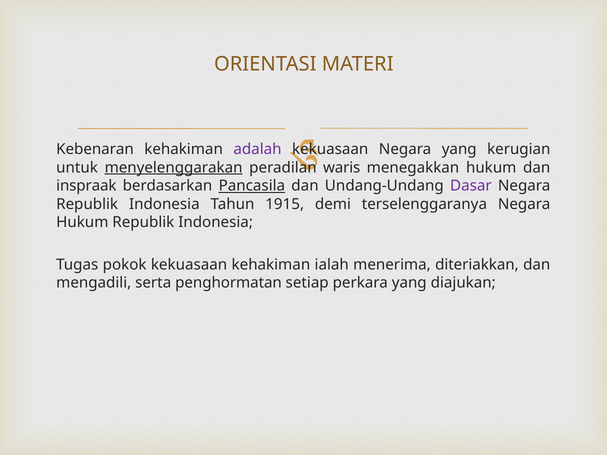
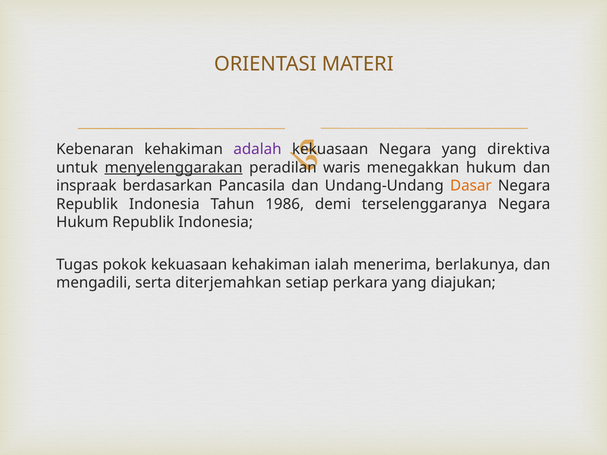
kerugian: kerugian -> direktiva (519, 149)
Pancasila underline: present -> none (252, 186)
Dasar colour: purple -> orange (471, 186)
1915: 1915 -> 1986 (285, 204)
diteriakkan: diteriakkan -> berlakunya (477, 265)
penghormatan: penghormatan -> diterjemahkan (228, 283)
